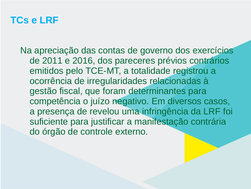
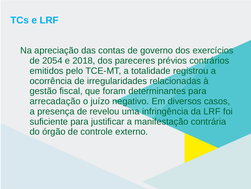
2011: 2011 -> 2054 (52, 60)
2016: 2016 -> 2018 (84, 60)
competência: competência -> arrecadação (55, 101)
